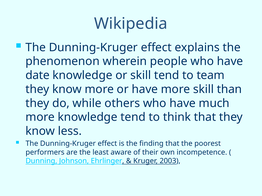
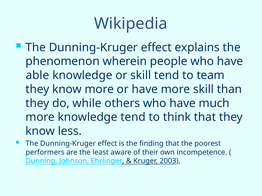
date: date -> able (37, 75)
